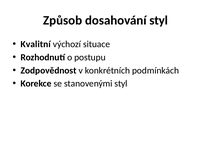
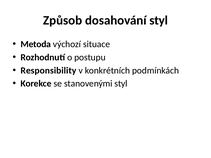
Kvalitní: Kvalitní -> Metoda (36, 44)
Zodpovědnost: Zodpovědnost -> Responsibility (48, 71)
